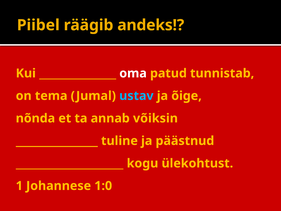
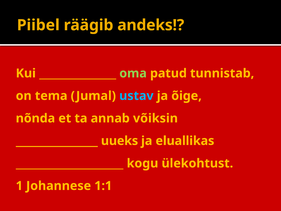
oma colour: white -> light green (133, 73)
tuline: tuline -> uueks (120, 141)
päästnud: päästnud -> eluallikas (185, 141)
1:0: 1:0 -> 1:1 (103, 186)
